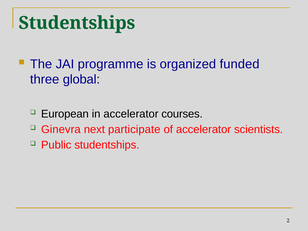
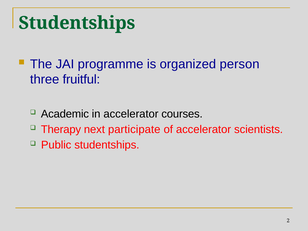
funded: funded -> person (240, 64)
global: global -> fruitful (81, 79)
European: European -> Academic (65, 114)
Ginevra: Ginevra -> Therapy (61, 129)
